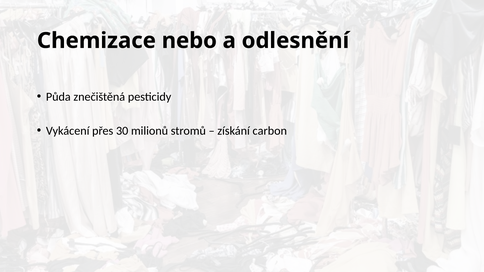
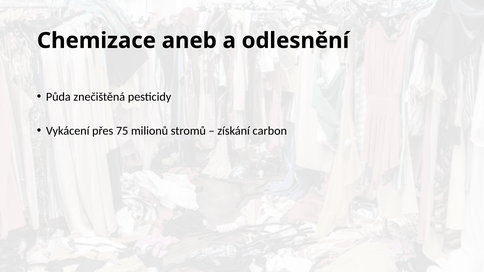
nebo: nebo -> aneb (189, 41)
30: 30 -> 75 (122, 131)
